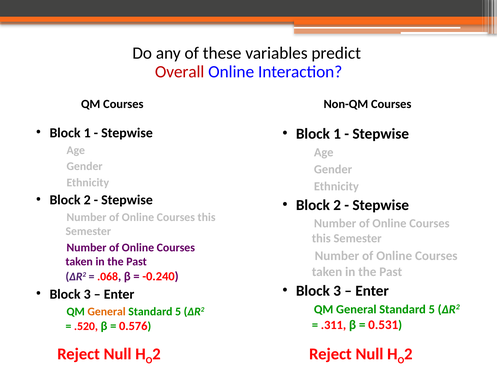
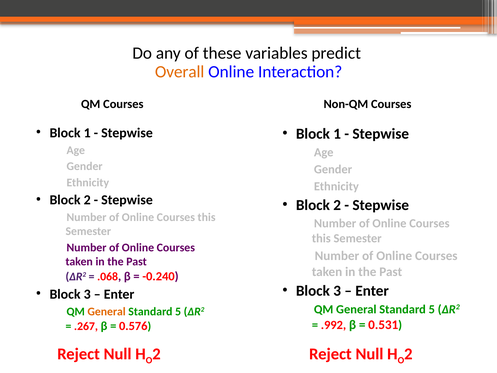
Overall colour: red -> orange (180, 72)
.311: .311 -> .992 (333, 325)
.520: .520 -> .267 (86, 326)
